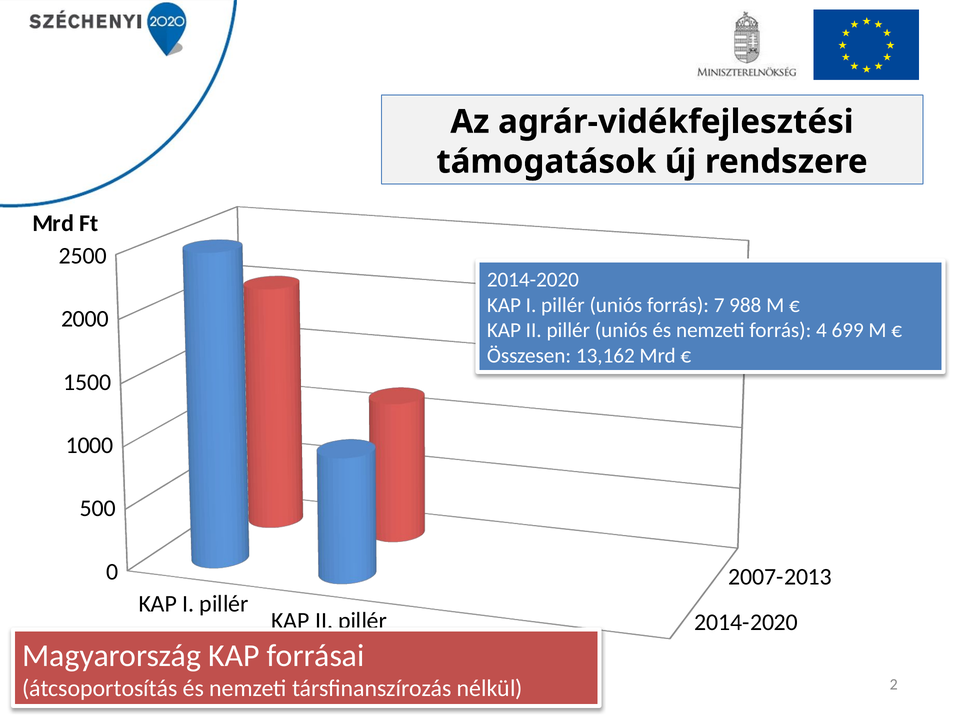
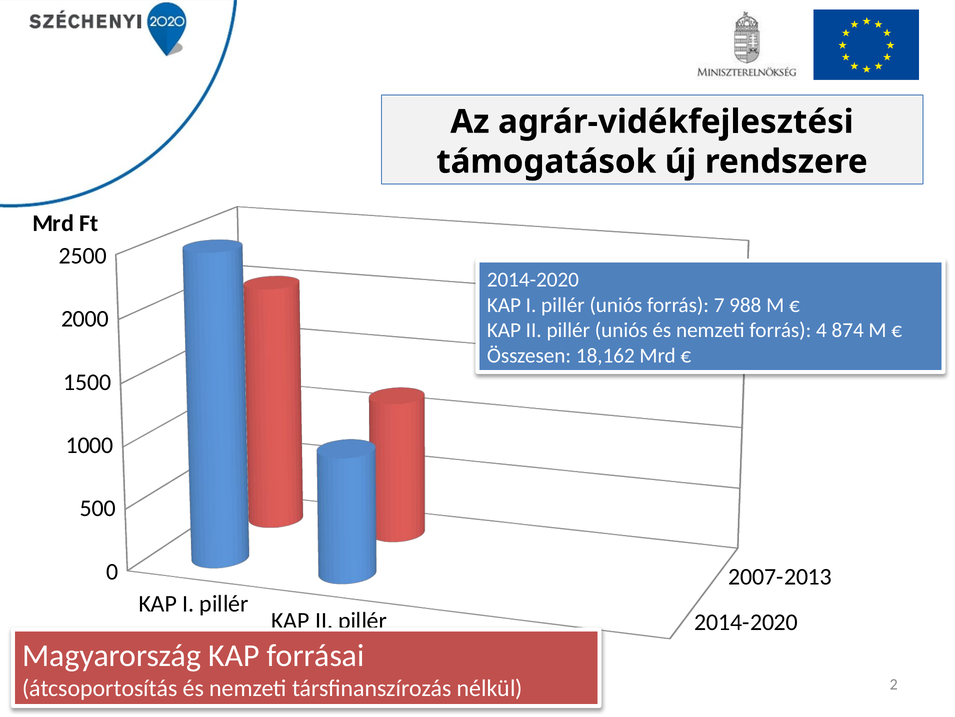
699: 699 -> 874 (848, 330)
13,162: 13,162 -> 18,162 (605, 356)
